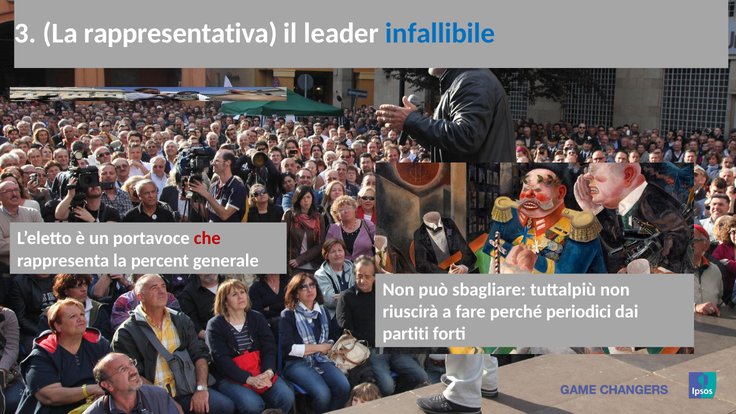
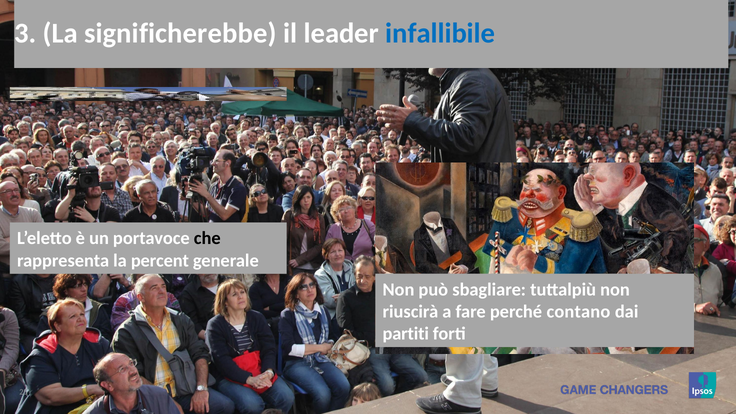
rappresentativa: rappresentativa -> significherebbe (180, 33)
che colour: red -> black (207, 238)
periodici: periodici -> contano (578, 312)
